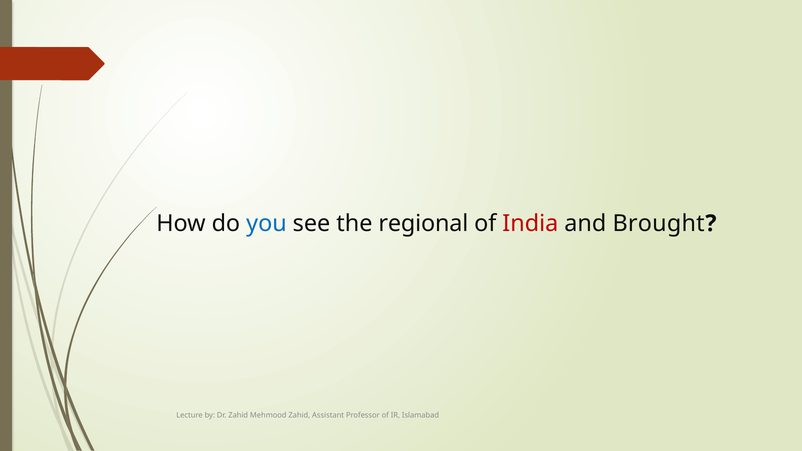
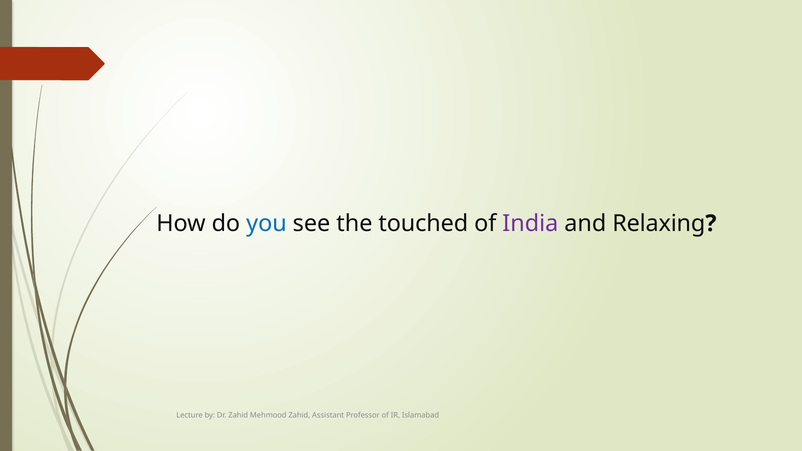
regional: regional -> touched (423, 223)
India colour: red -> purple (530, 223)
Brought: Brought -> Relaxing (659, 223)
